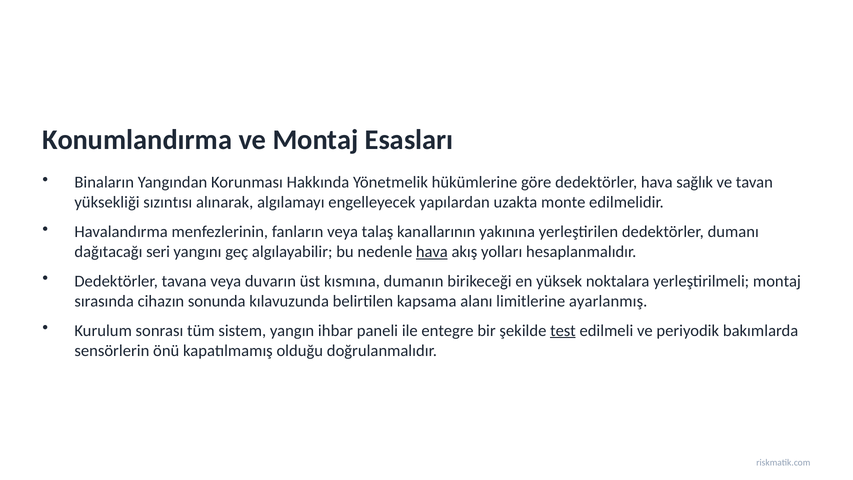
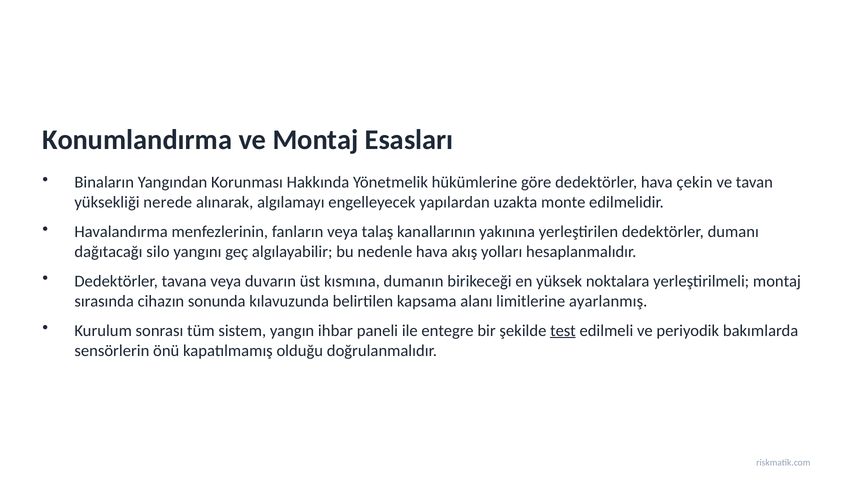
sağlık: sağlık -> çekin (694, 182)
sızıntısı: sızıntısı -> nerede (168, 202)
seri: seri -> silo (158, 252)
hava underline: present -> none (432, 252)
